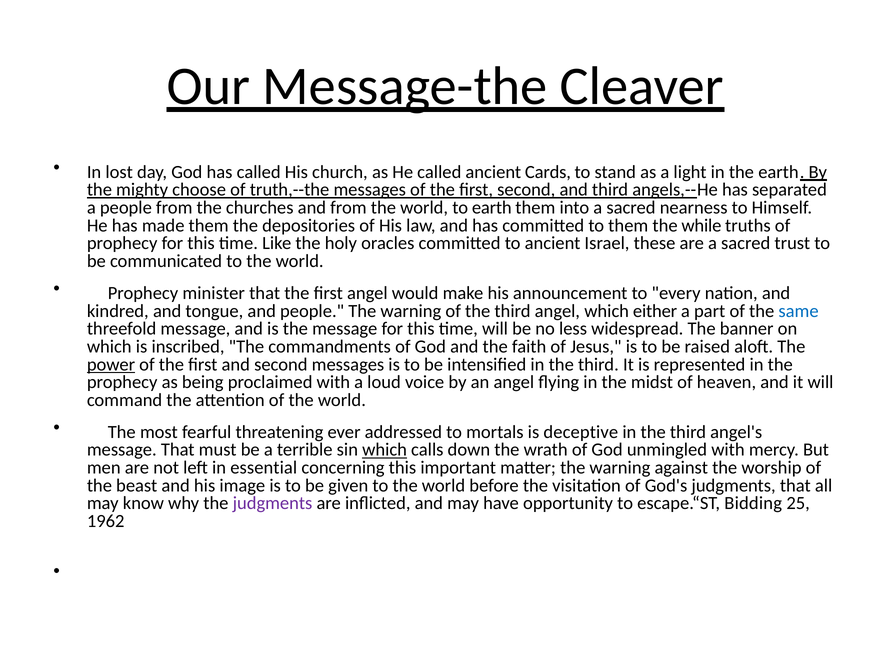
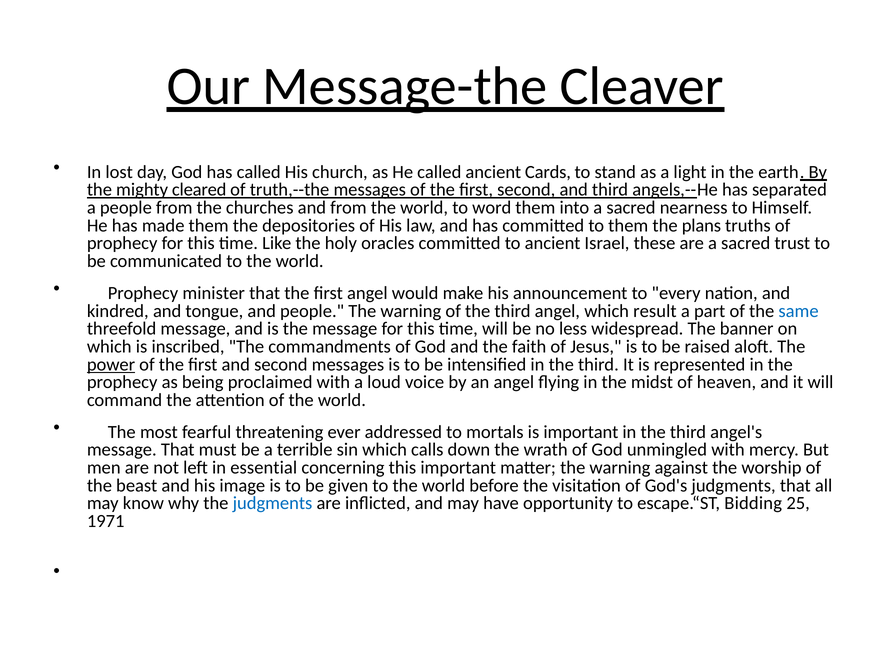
choose: choose -> cleared (199, 190)
to earth: earth -> word (492, 208)
while: while -> plans (701, 226)
either: either -> result (655, 311)
is deceptive: deceptive -> important (581, 432)
which underline: present -> none (385, 450)
judgments colour: purple -> blue (273, 503)
1962: 1962 -> 1971 (106, 521)
